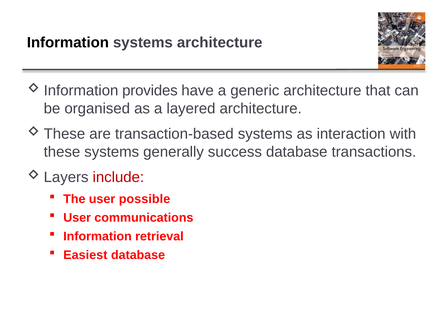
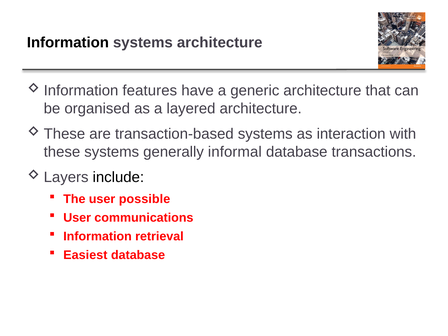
provides: provides -> features (150, 91)
success: success -> informal (235, 152)
include colour: red -> black (118, 177)
